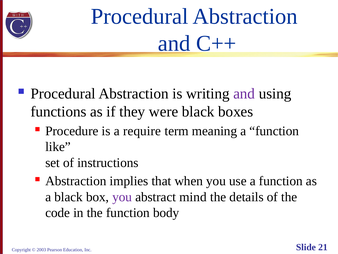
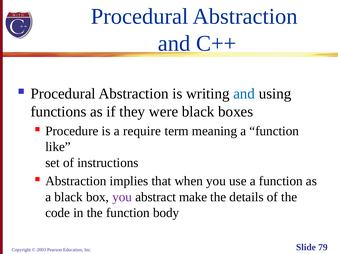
and colour: purple -> blue (244, 93)
mind: mind -> make (193, 197)
21: 21 -> 79 (323, 247)
